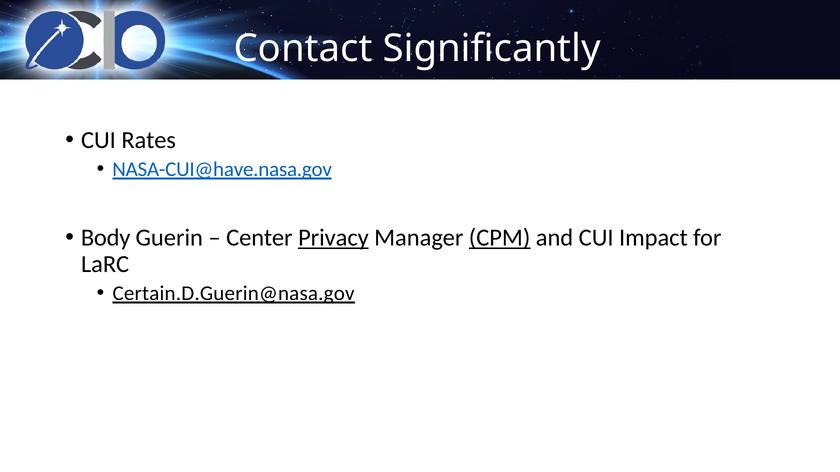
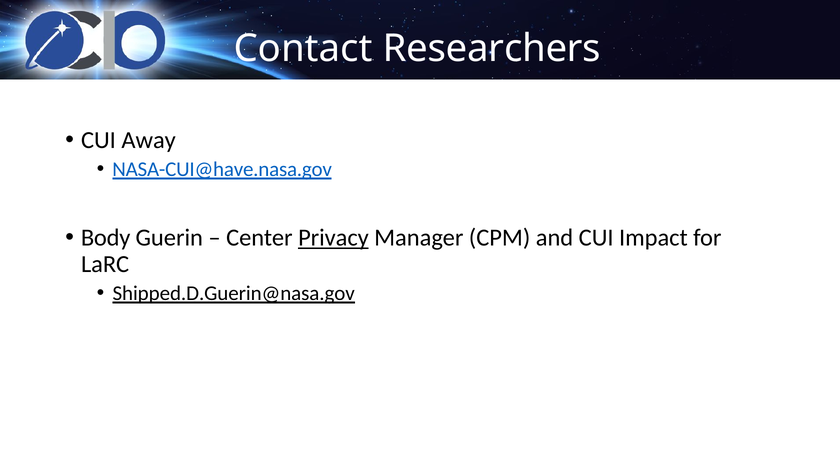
Significantly: Significantly -> Researchers (492, 49)
Rates: Rates -> Away (149, 140)
CPM underline: present -> none (500, 238)
Certain.D.Guerin@nasa.gov: Certain.D.Guerin@nasa.gov -> Shipped.D.Guerin@nasa.gov (234, 294)
